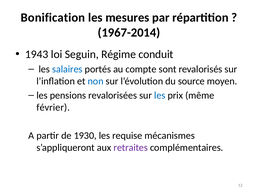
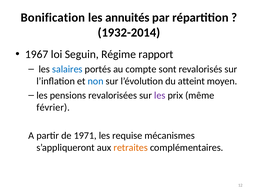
mesures: mesures -> annuités (127, 17)
1967-2014: 1967-2014 -> 1932-2014 (129, 32)
1943: 1943 -> 1967 (37, 54)
conduit: conduit -> rapport (156, 54)
source: source -> atteint (191, 81)
les colour: blue -> purple (160, 95)
1930: 1930 -> 1971 (85, 135)
retraites colour: purple -> orange (131, 147)
